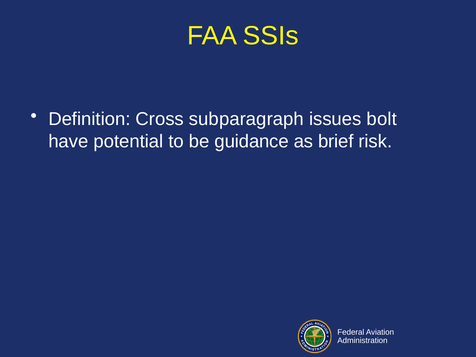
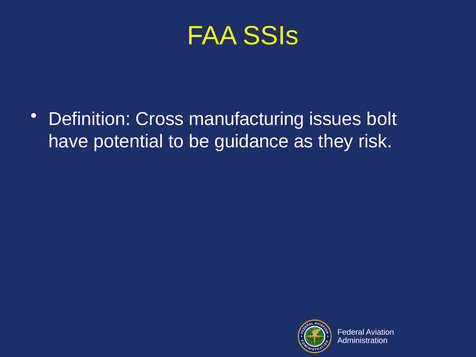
subparagraph: subparagraph -> manufacturing (247, 119)
brief: brief -> they (336, 141)
